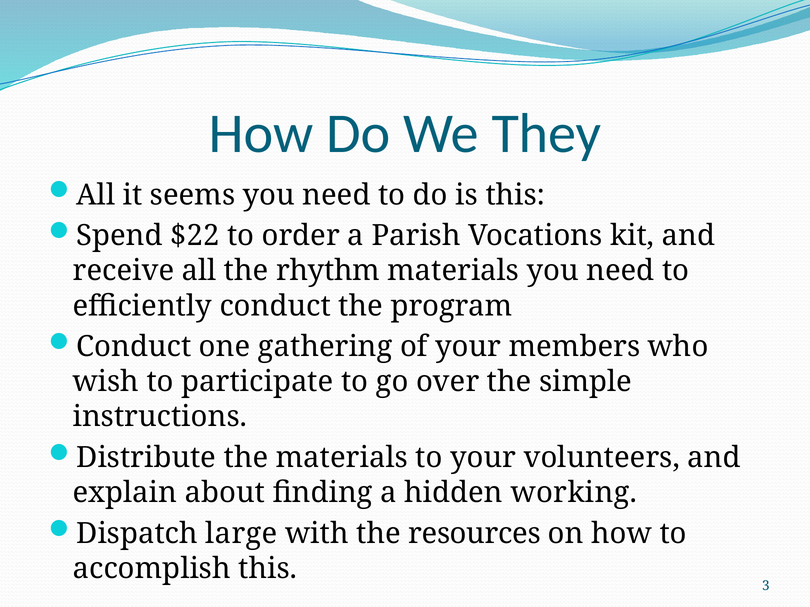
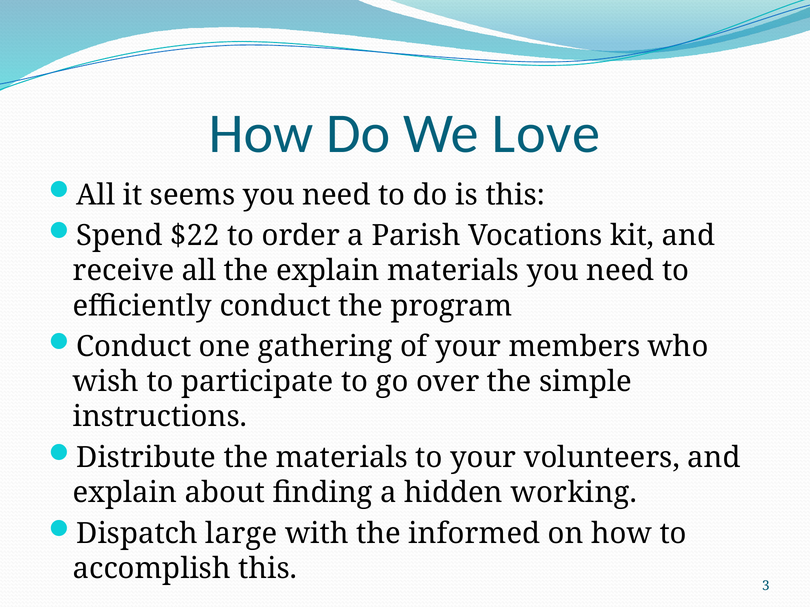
They: They -> Love (546, 134)
the rhythm: rhythm -> explain (328, 271)
resources: resources -> informed (474, 534)
